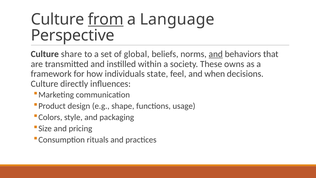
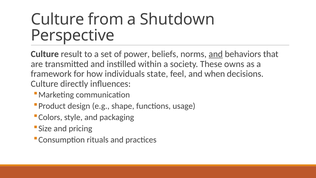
from underline: present -> none (106, 19)
Language: Language -> Shutdown (177, 19)
share: share -> result (72, 54)
global: global -> power (137, 54)
